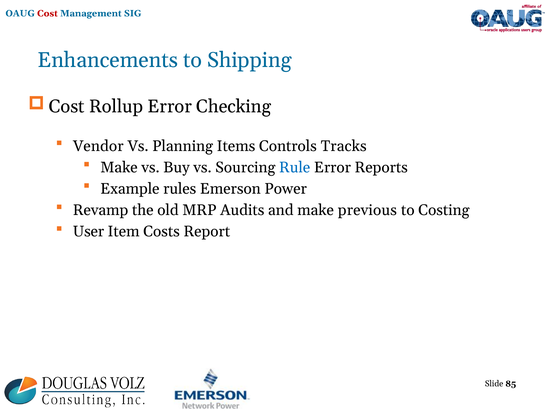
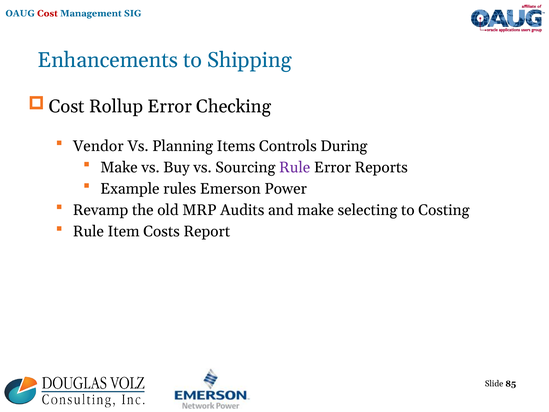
Tracks: Tracks -> During (344, 146)
Rule colour: blue -> purple (295, 167)
previous: previous -> selecting (367, 210)
User: User -> Rule (88, 231)
